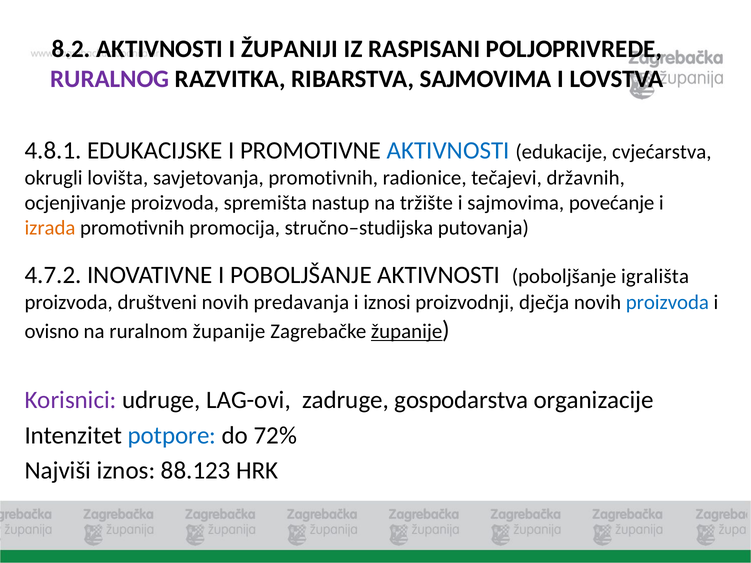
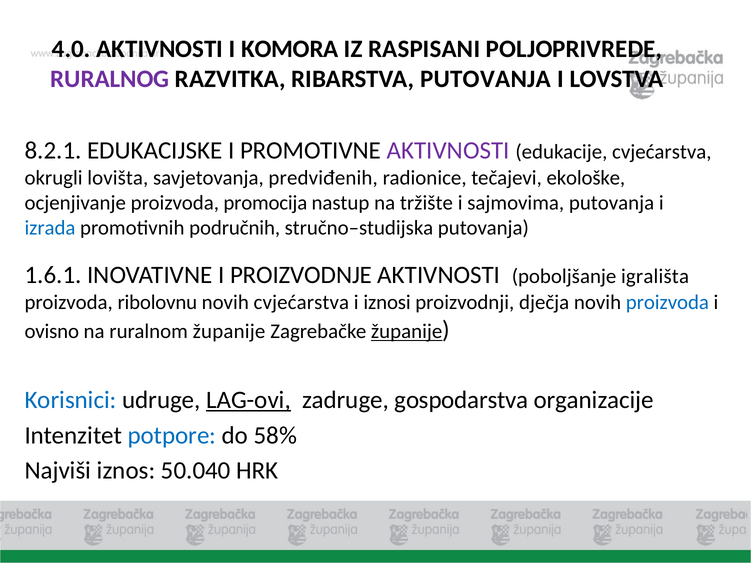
8.2: 8.2 -> 4.0 (71, 49)
ŽUPANIJI: ŽUPANIJI -> KOMORA (290, 49)
RIBARSTVA SAJMOVIMA: SAJMOVIMA -> PUTOVANJA (486, 79)
4.8.1: 4.8.1 -> 8.2.1 (53, 150)
AKTIVNOSTI colour: blue -> purple (448, 150)
savjetovanja promotivnih: promotivnih -> predviđenih (323, 178)
državnih: državnih -> ekološke (586, 178)
spremišta: spremišta -> promocija (265, 203)
sajmovima povećanje: povećanje -> putovanja (612, 203)
izrada colour: orange -> blue (50, 228)
promocija: promocija -> područnih (235, 228)
4.7.2: 4.7.2 -> 1.6.1 (53, 275)
I POBOLJŠANJE: POBOLJŠANJE -> PROIZVODNJE (301, 275)
društveni: društveni -> ribolovnu (157, 302)
novih predavanja: predavanja -> cvjećarstva (301, 302)
Korisnici colour: purple -> blue (70, 400)
LAG-ovi underline: none -> present (248, 400)
72%: 72% -> 58% (275, 435)
88.123: 88.123 -> 50.040 (196, 470)
